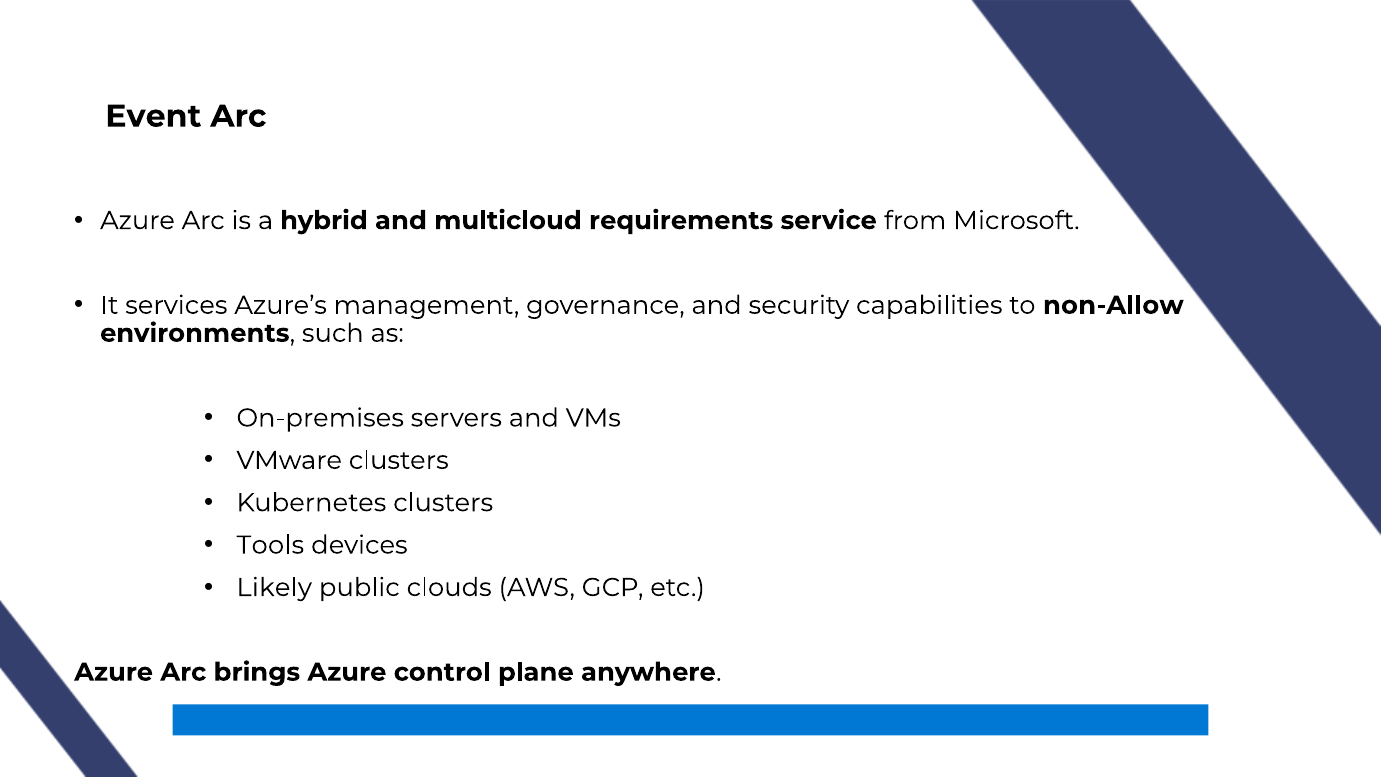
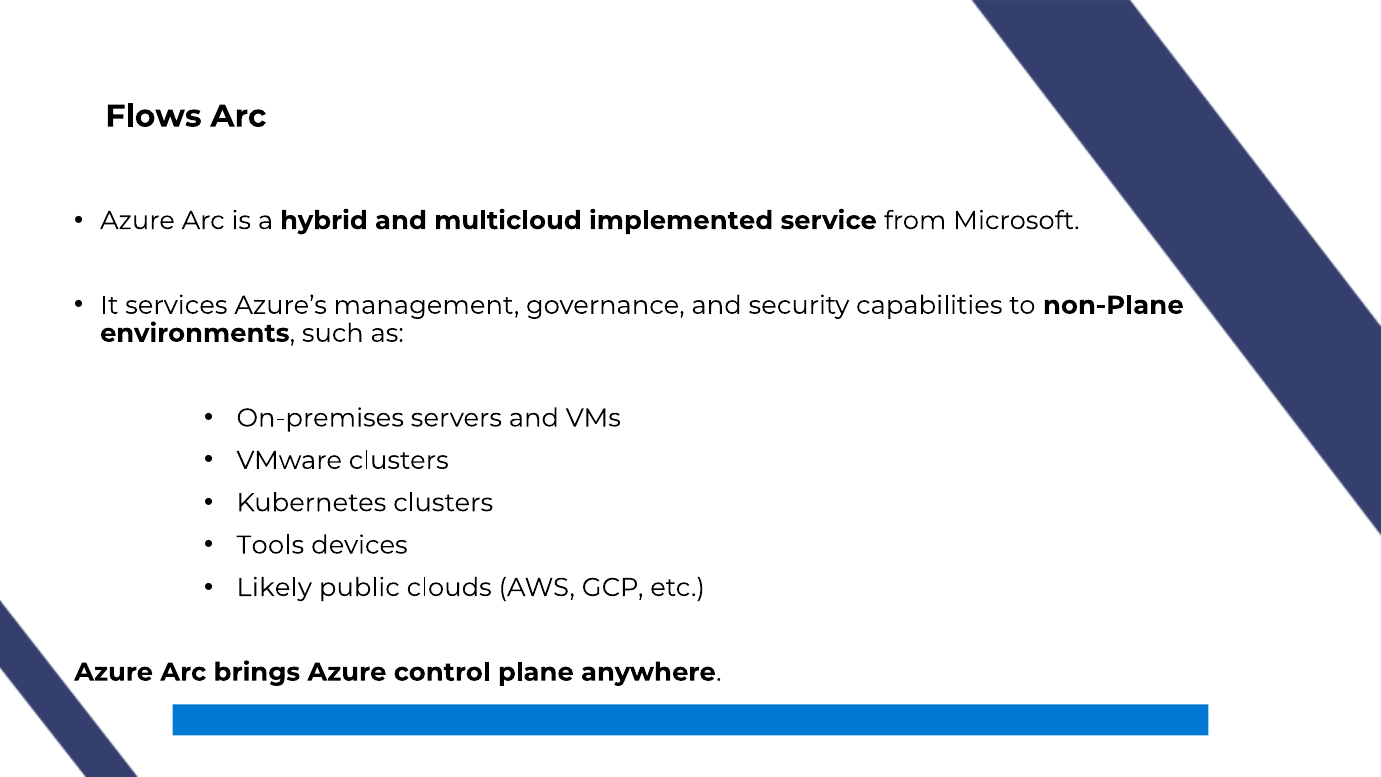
Event: Event -> Flows (153, 116)
requirements: requirements -> implemented (681, 221)
non-Allow: non-Allow -> non-Plane (1113, 305)
